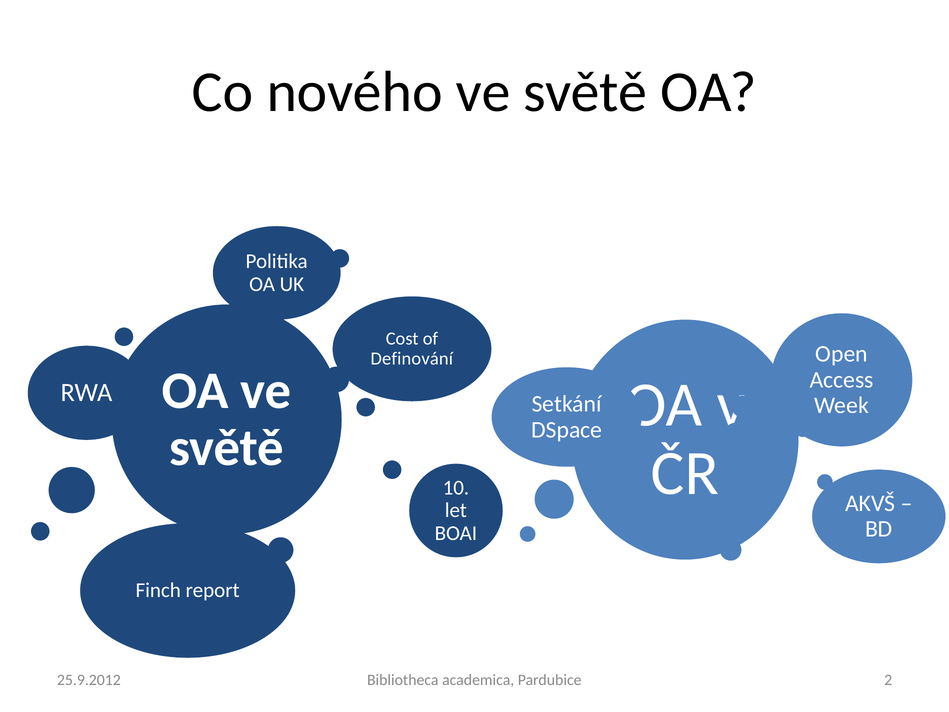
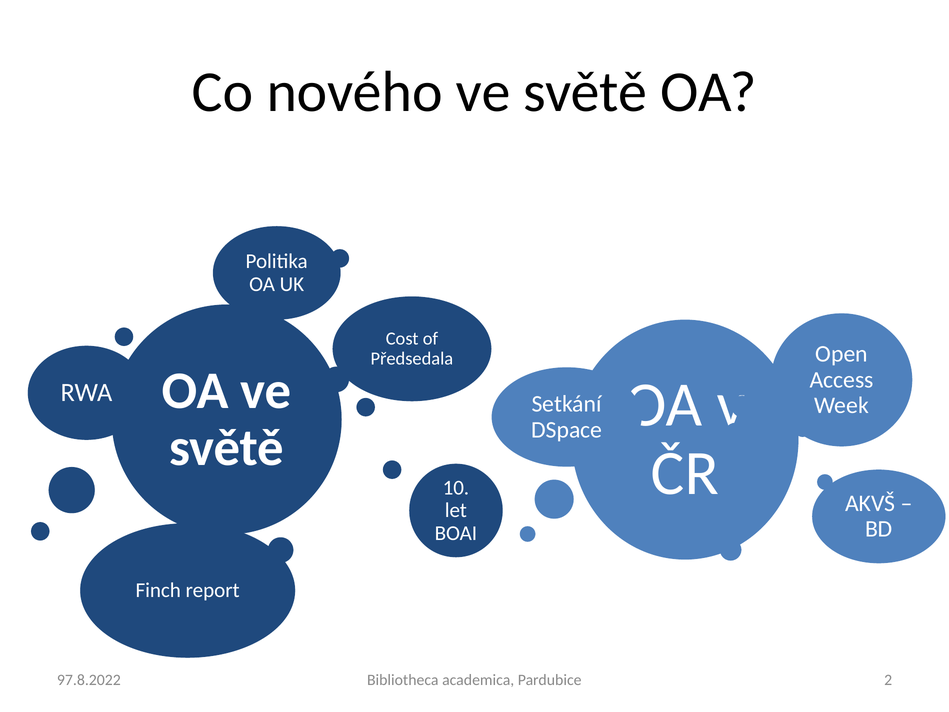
Definování: Definování -> Předsedala (412, 359)
25.9.2012: 25.9.2012 -> 97.8.2022 (89, 680)
